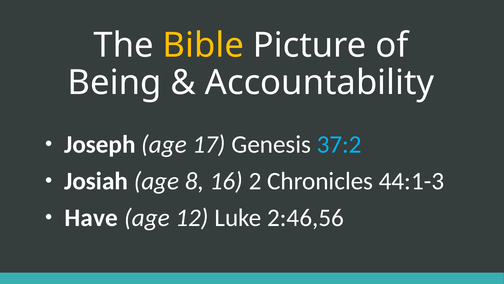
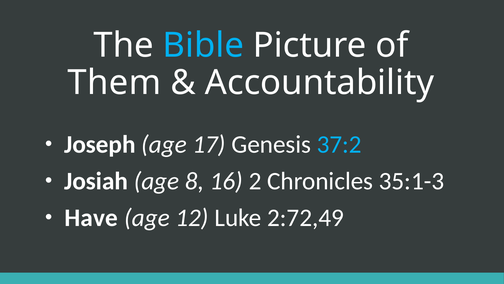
Bible colour: yellow -> light blue (203, 45)
Being: Being -> Them (114, 83)
44:1-3: 44:1-3 -> 35:1-3 (412, 181)
2:46,56: 2:46,56 -> 2:72,49 (306, 217)
